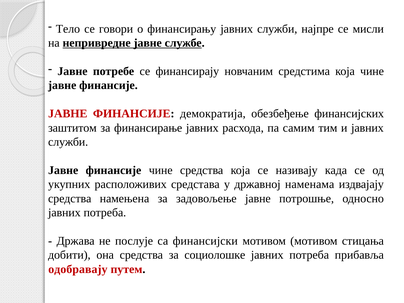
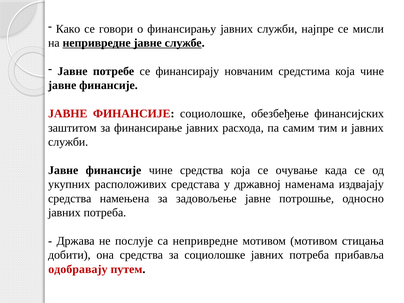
Тело: Тело -> Како (68, 29)
ФИНАНСИЈЕ демократија: демократија -> социолошке (213, 114)
називају: називају -> очување (297, 170)
са финансијски: финансијски -> непривредне (205, 241)
